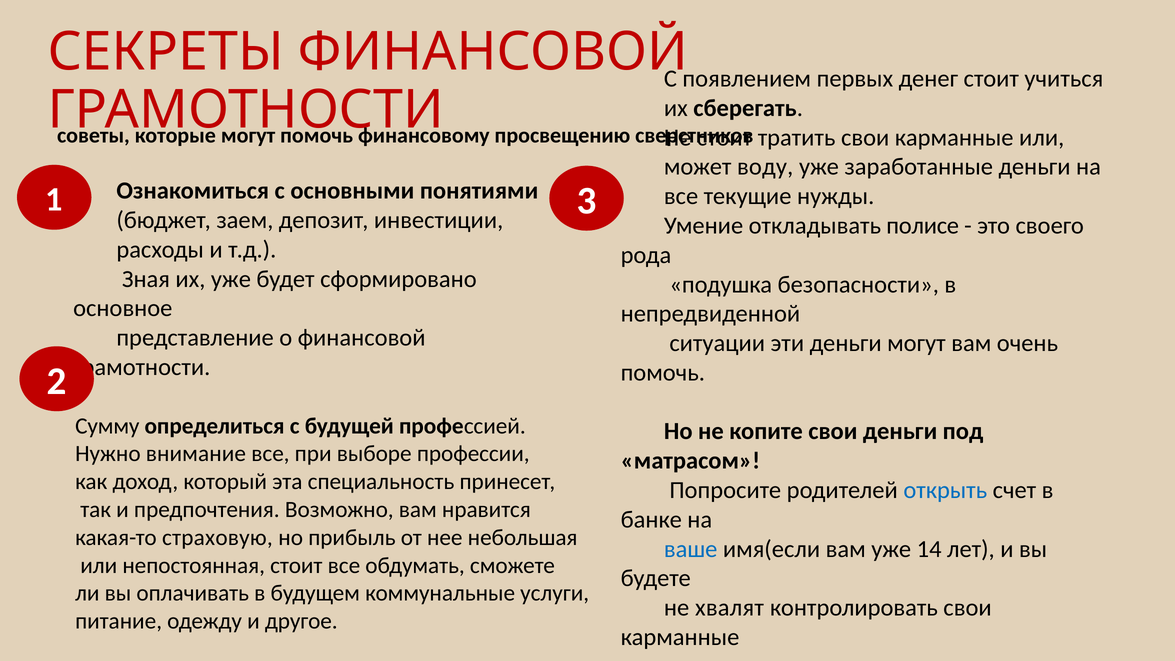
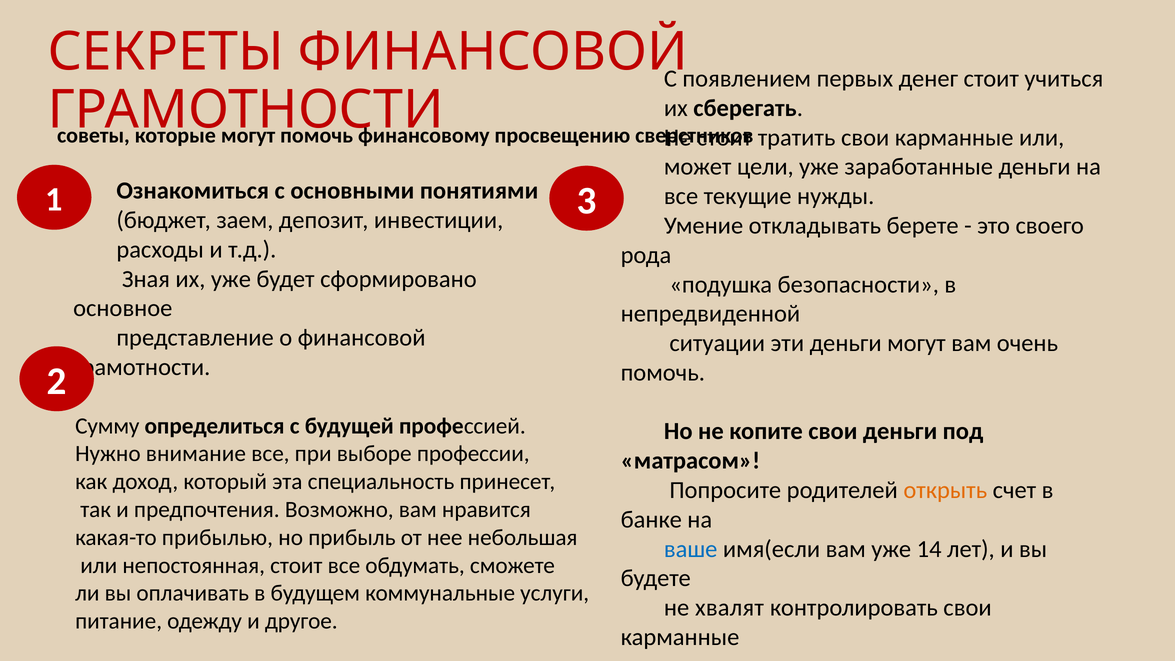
воду: воду -> цели (765, 167)
полисе: полисе -> берете (923, 226)
открыть colour: blue -> orange (945, 490)
страховую: страховую -> прибылью (217, 537)
